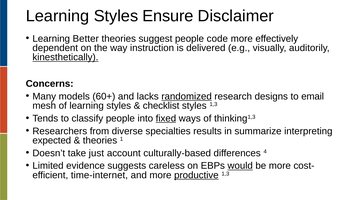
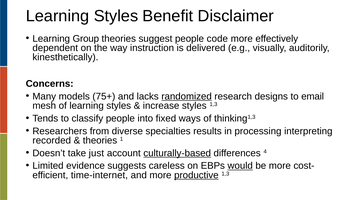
Ensure: Ensure -> Benefit (168, 16)
Better: Better -> Group (86, 39)
kinesthetically underline: present -> none (65, 57)
60+: 60+ -> 75+ (104, 97)
checklist: checklist -> increase (161, 106)
fixed underline: present -> none (166, 119)
summarize: summarize -> processing (258, 131)
expected: expected -> recorded (52, 141)
culturally-based underline: none -> present (177, 153)
